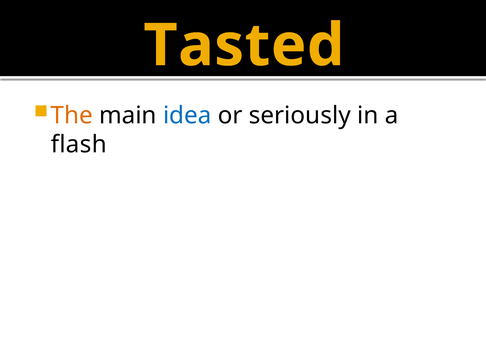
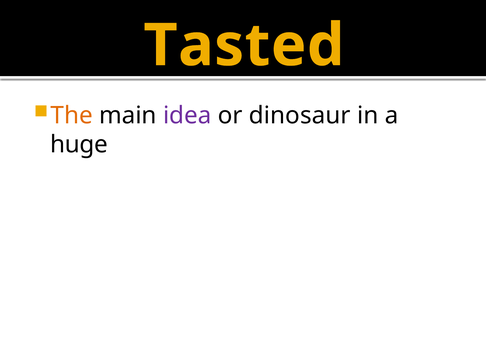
idea colour: blue -> purple (187, 115)
seriously: seriously -> dinosaur (300, 115)
flash: flash -> huge (79, 145)
